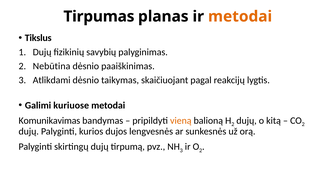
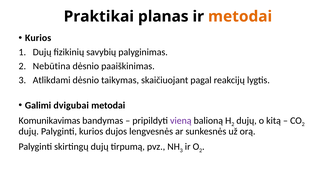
Tirpumas: Tirpumas -> Praktikai (99, 16)
Tikslus: Tikslus -> Kurios (38, 38)
kuriuose: kuriuose -> dvigubai (71, 105)
vieną colour: orange -> purple (181, 121)
